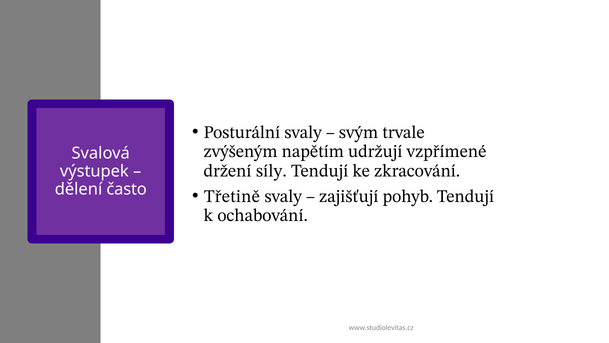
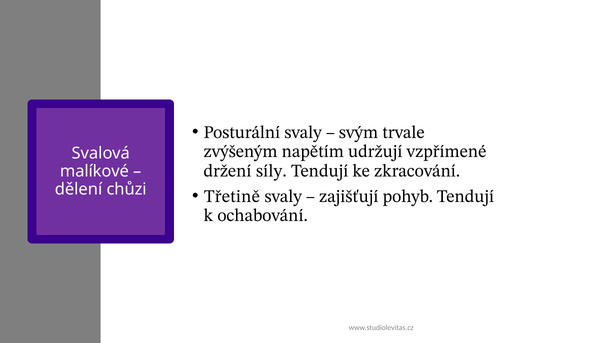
výstupek: výstupek -> malíkové (94, 171)
často: často -> chůzi (127, 189)
